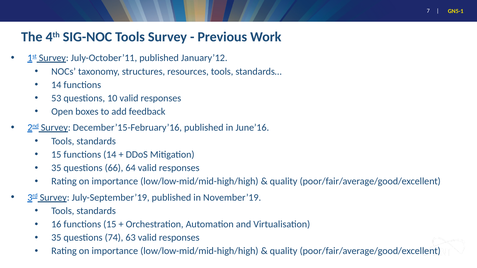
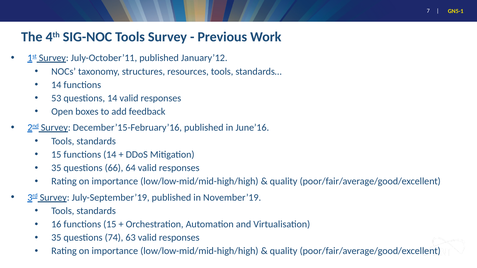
questions 10: 10 -> 14 (112, 98)
